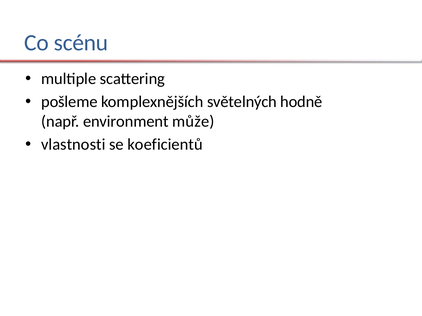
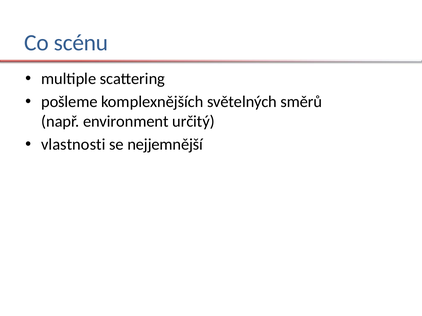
hodně: hodně -> směrů (301, 102)
může: může -> určitý (193, 122)
koeficientů: koeficientů -> nejjemnější (165, 145)
